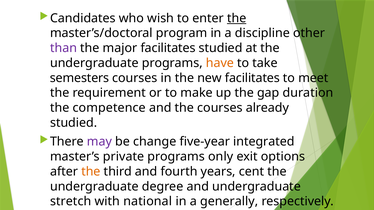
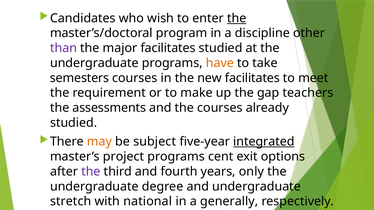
duration: duration -> teachers (308, 93)
competence: competence -> assessments (109, 108)
may colour: purple -> orange (99, 142)
change: change -> subject (155, 142)
integrated underline: none -> present (264, 142)
private: private -> project (124, 157)
only: only -> cent (221, 157)
the colour: orange -> purple (91, 172)
cent: cent -> only (251, 172)
